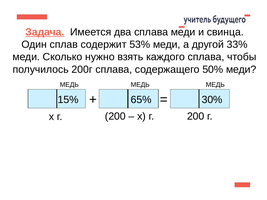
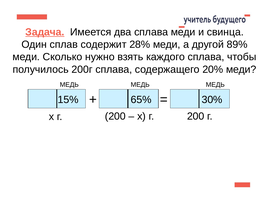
53%: 53% -> 28% (140, 45)
33%: 33% -> 89% (237, 45)
50%: 50% -> 20% (213, 69)
